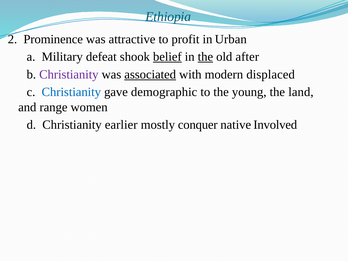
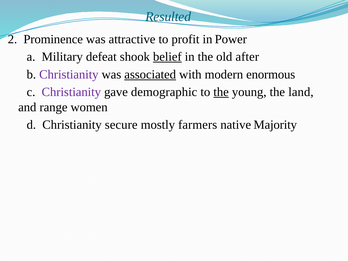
Ethiopia: Ethiopia -> Resulted (168, 17)
Urban: Urban -> Power (231, 39)
the underline: present -> none (205, 57)
displaced: displaced -> enormous (271, 74)
Christianity colour: blue -> purple (71, 92)
the underline: none -> present (221, 92)
earlier: earlier -> secure (121, 125)
conquer: conquer -> farmers (198, 125)
Involved: Involved -> Majority (275, 125)
